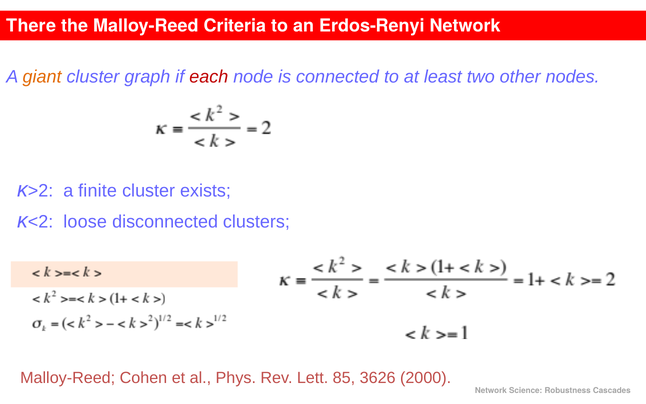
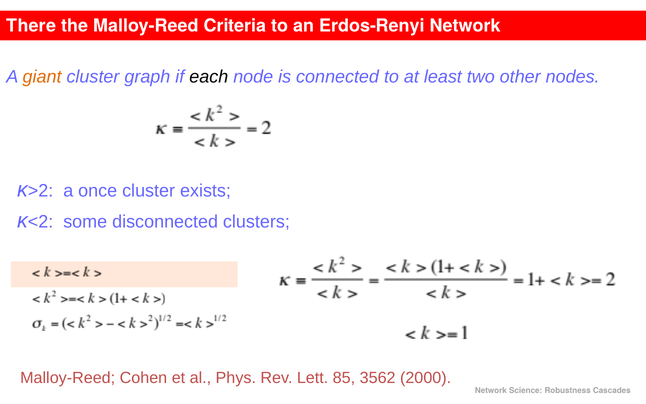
each colour: red -> black (209, 77)
finite: finite -> once (98, 190)
loose: loose -> some (85, 221)
3626: 3626 -> 3562 (378, 378)
